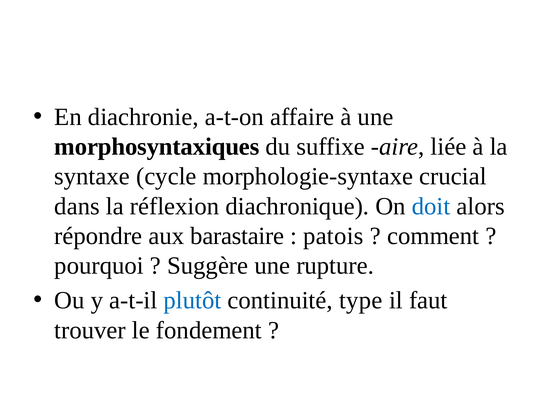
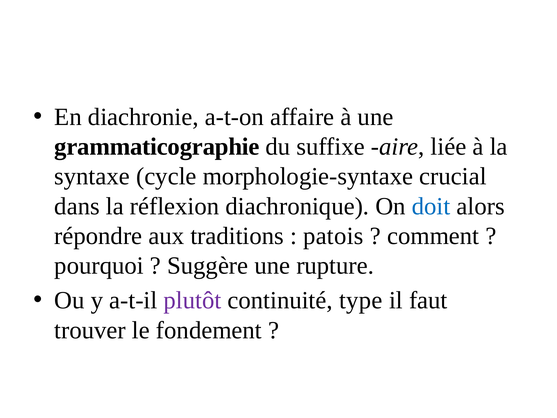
morphosyntaxiques: morphosyntaxiques -> grammaticographie (157, 147)
barastaire: barastaire -> traditions (237, 236)
plutôt colour: blue -> purple (192, 300)
